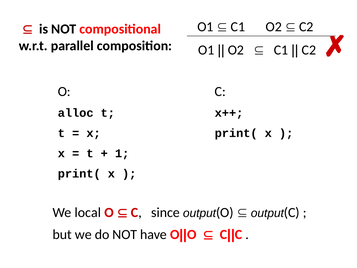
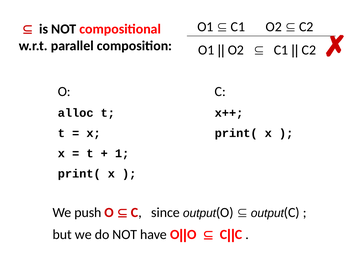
local: local -> push (88, 212)
